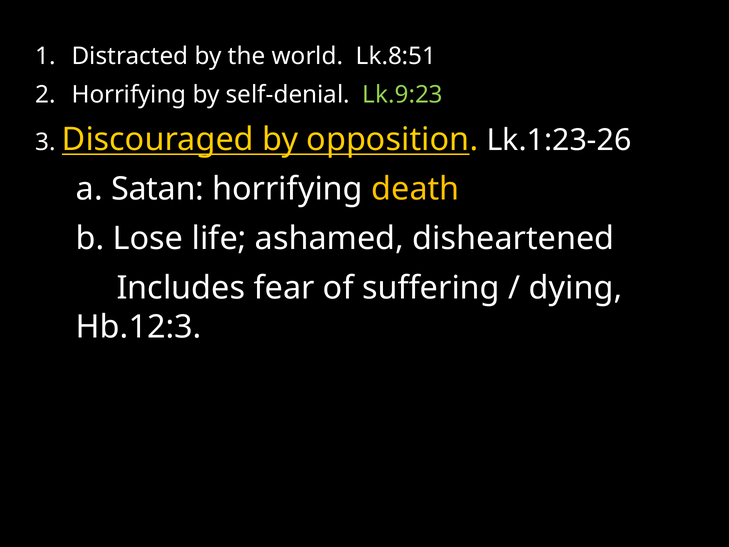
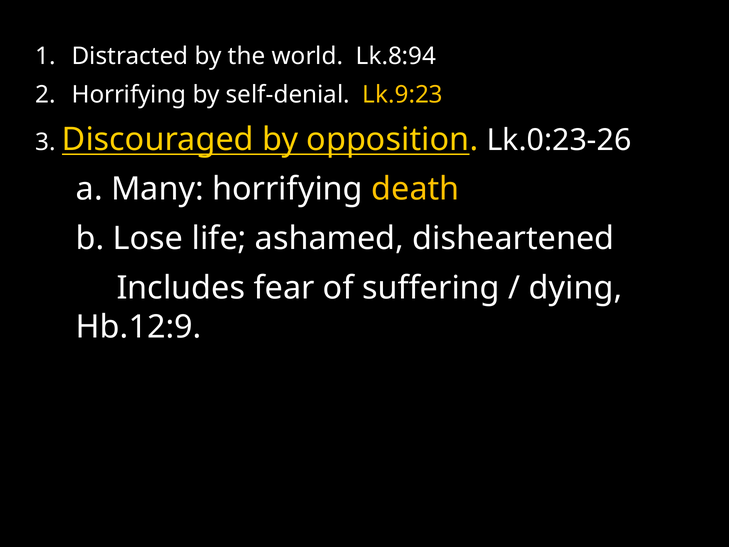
Lk.8:51: Lk.8:51 -> Lk.8:94 (396, 56)
Lk.9:23 colour: light green -> yellow (403, 94)
Lk.1:23-26: Lk.1:23-26 -> Lk.0:23-26 (559, 140)
Satan: Satan -> Many (157, 189)
Hb.12:3: Hb.12:3 -> Hb.12:9 (139, 327)
